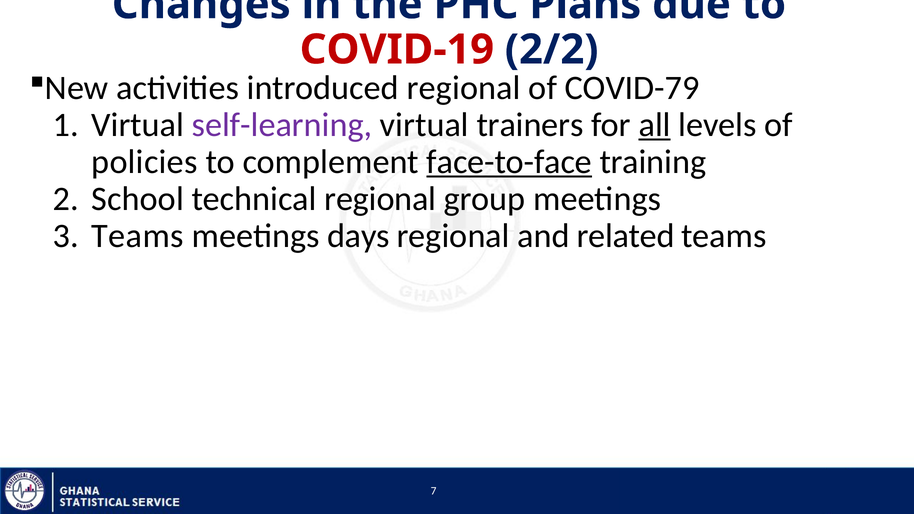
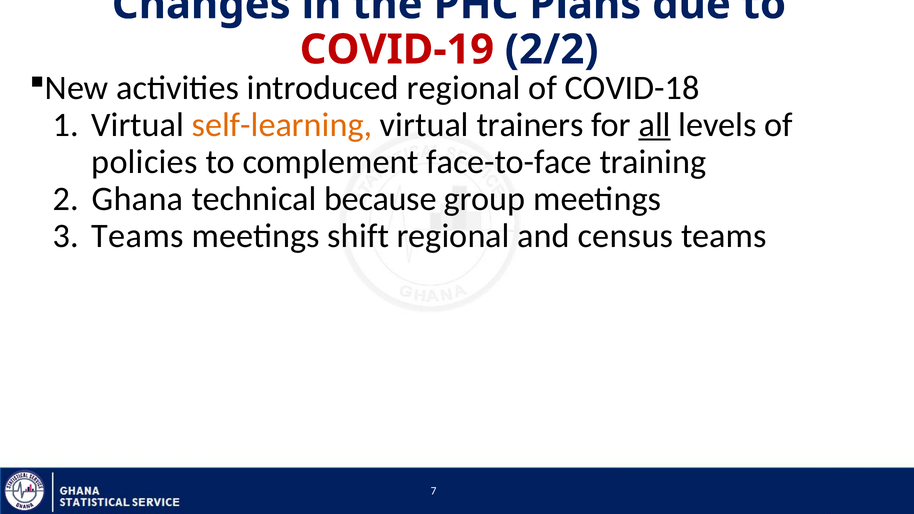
COVID-79: COVID-79 -> COVID-18 (632, 88)
self-learning colour: purple -> orange (282, 125)
face-to-face underline: present -> none (509, 162)
School: School -> Ghana (137, 199)
technical regional: regional -> because (380, 199)
days: days -> shift (358, 236)
related: related -> census (625, 236)
